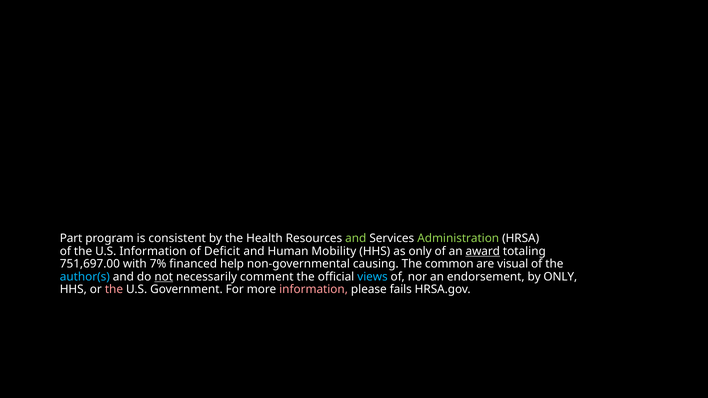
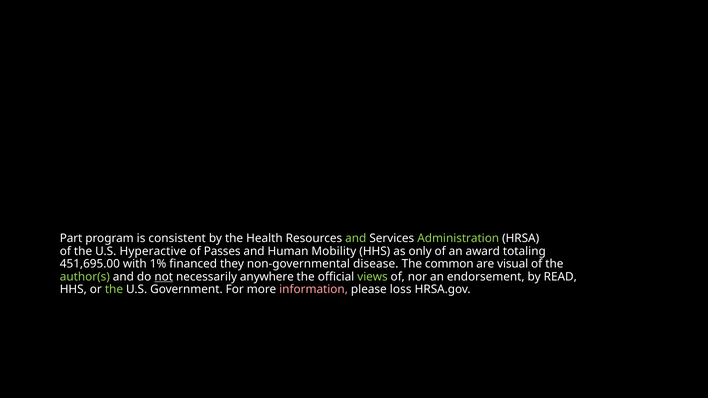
U.S Information: Information -> Hyperactive (153, 251)
Deficit: Deficit -> Passes (222, 251)
award underline: present -> none (483, 251)
751,697.00: 751,697.00 -> 451,695.00 (90, 264)
7%: 7% -> 1% (158, 264)
help: help -> they (232, 264)
causing: causing -> disease (376, 264)
author(s colour: light blue -> light green (85, 277)
comment: comment -> anywhere (267, 277)
views colour: light blue -> light green (373, 277)
by ONLY: ONLY -> READ (560, 277)
the colour: pink -> light green (114, 290)
fails: fails -> loss (401, 290)
